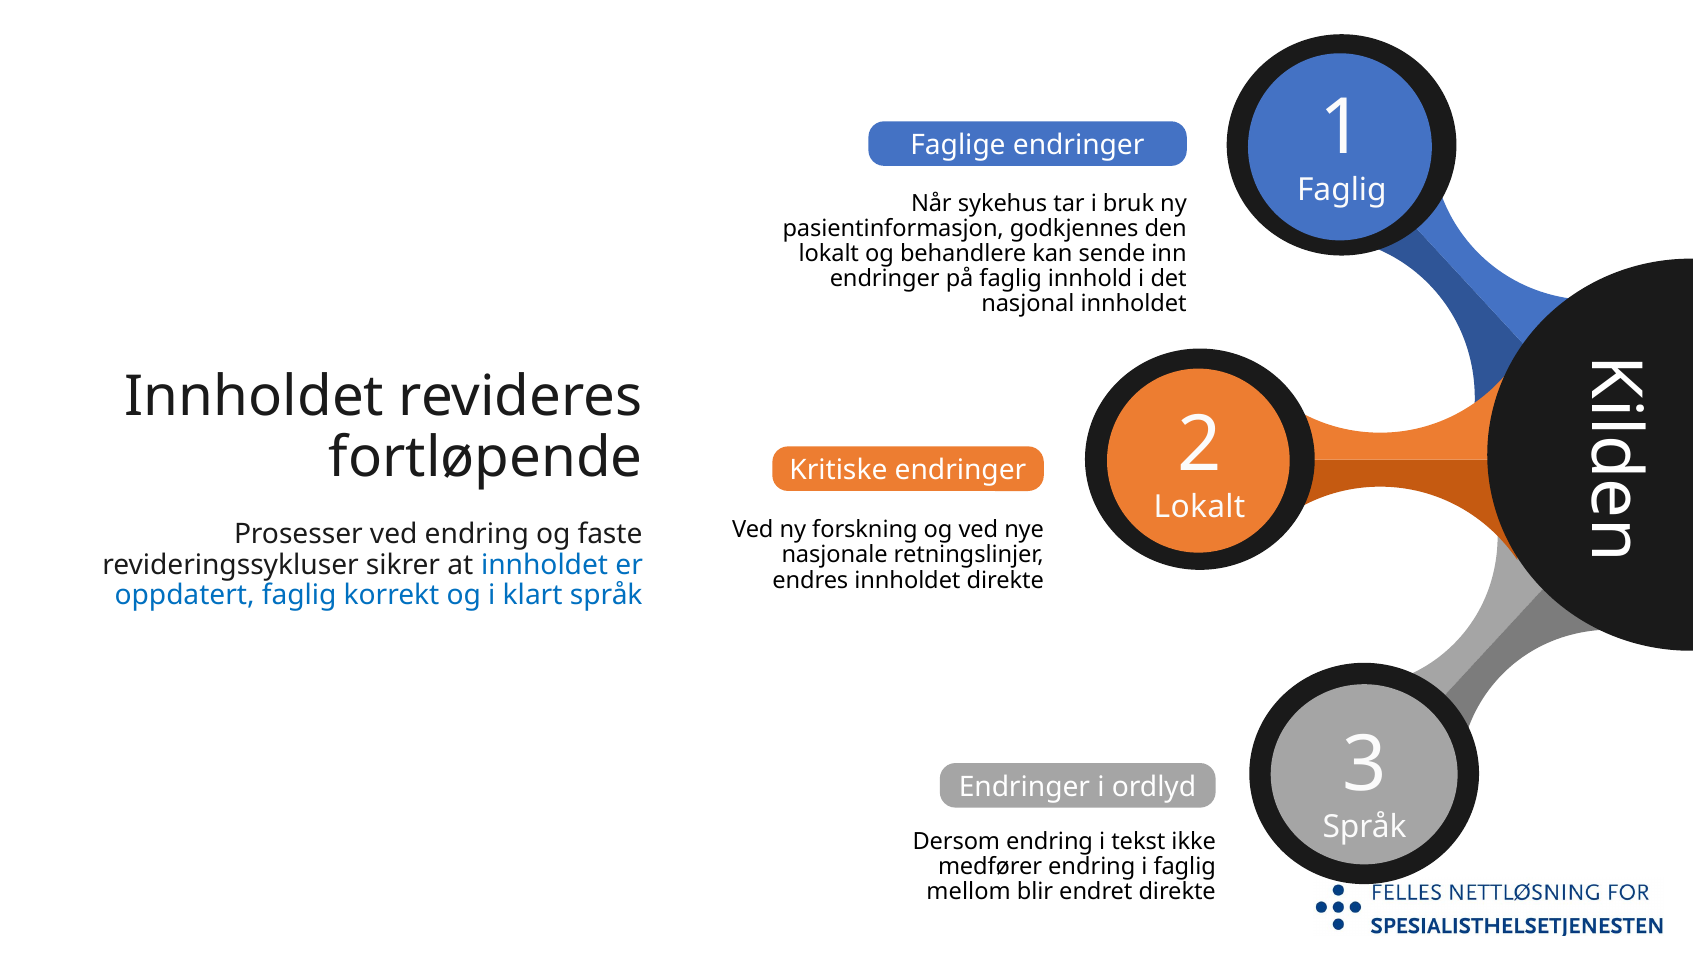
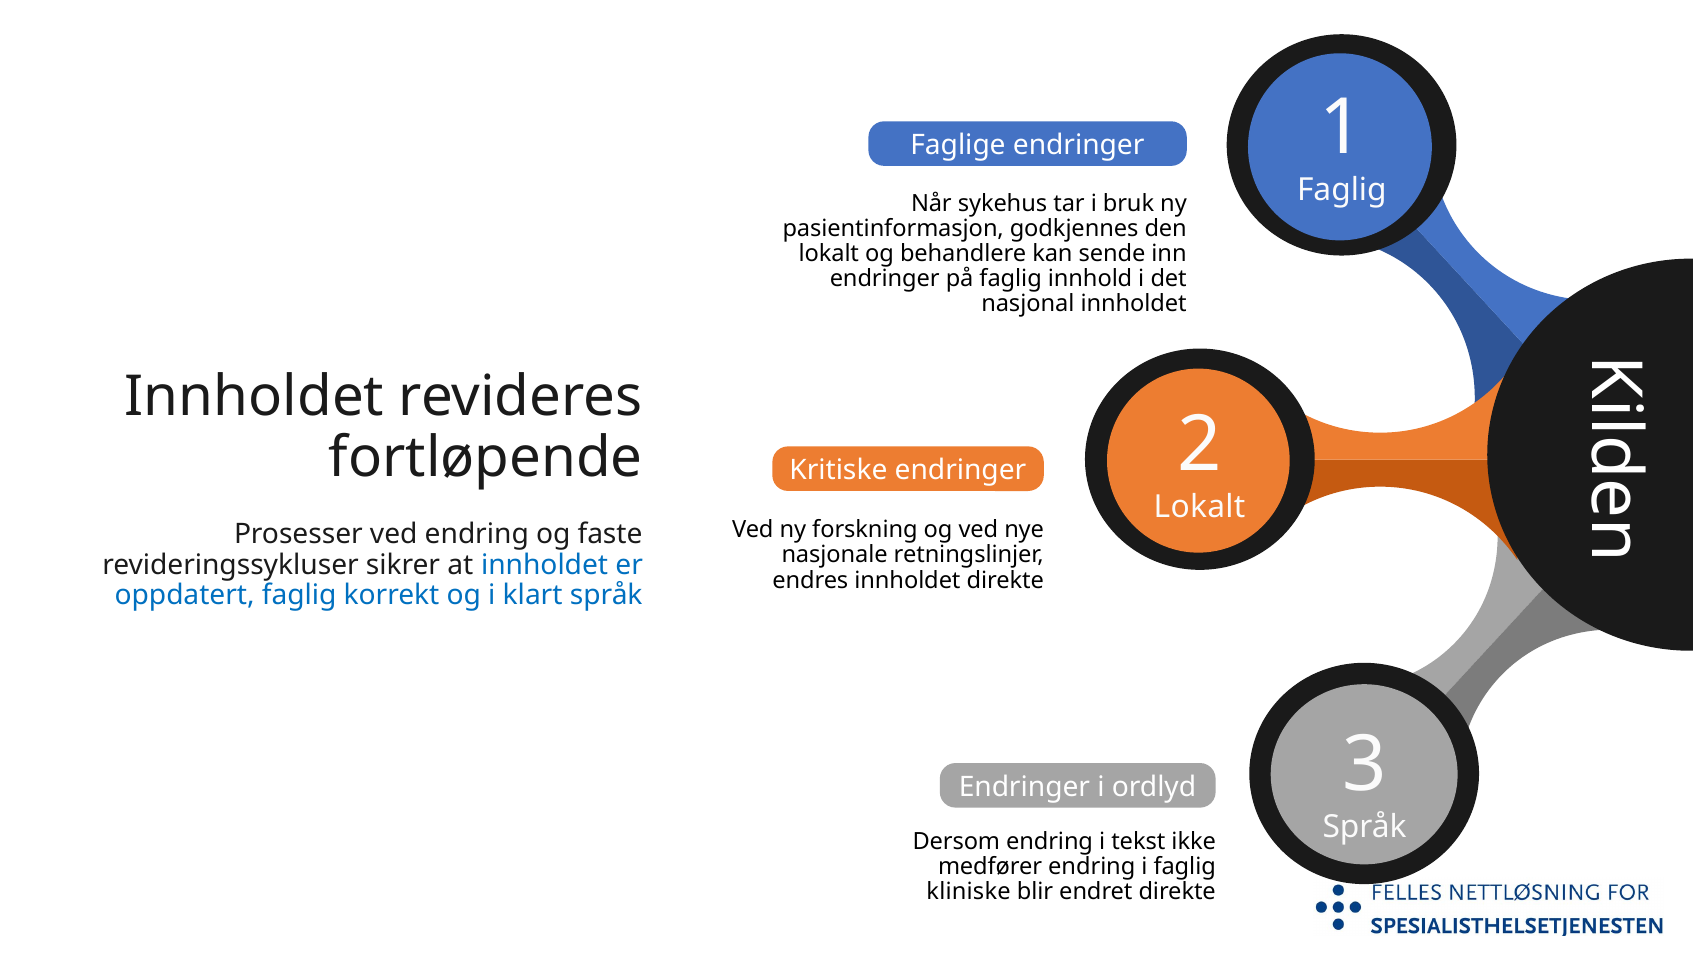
mellom: mellom -> kliniske (969, 891)
